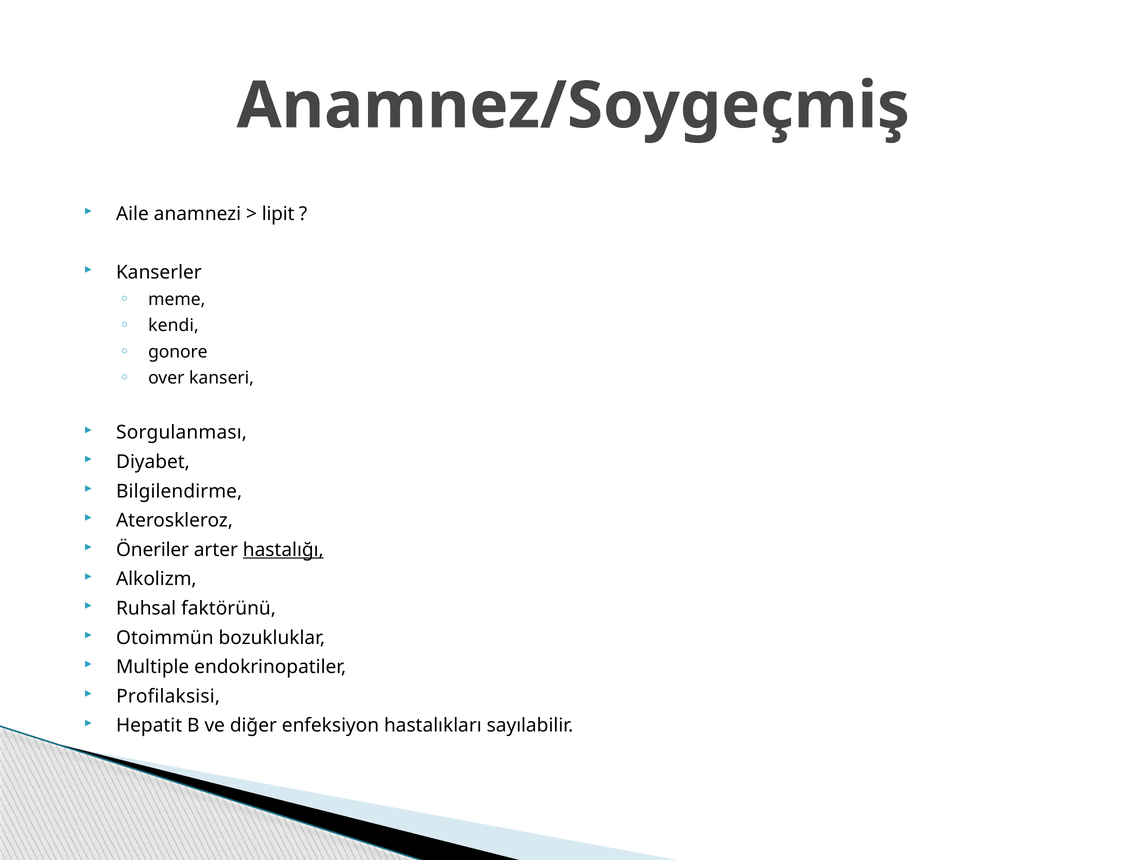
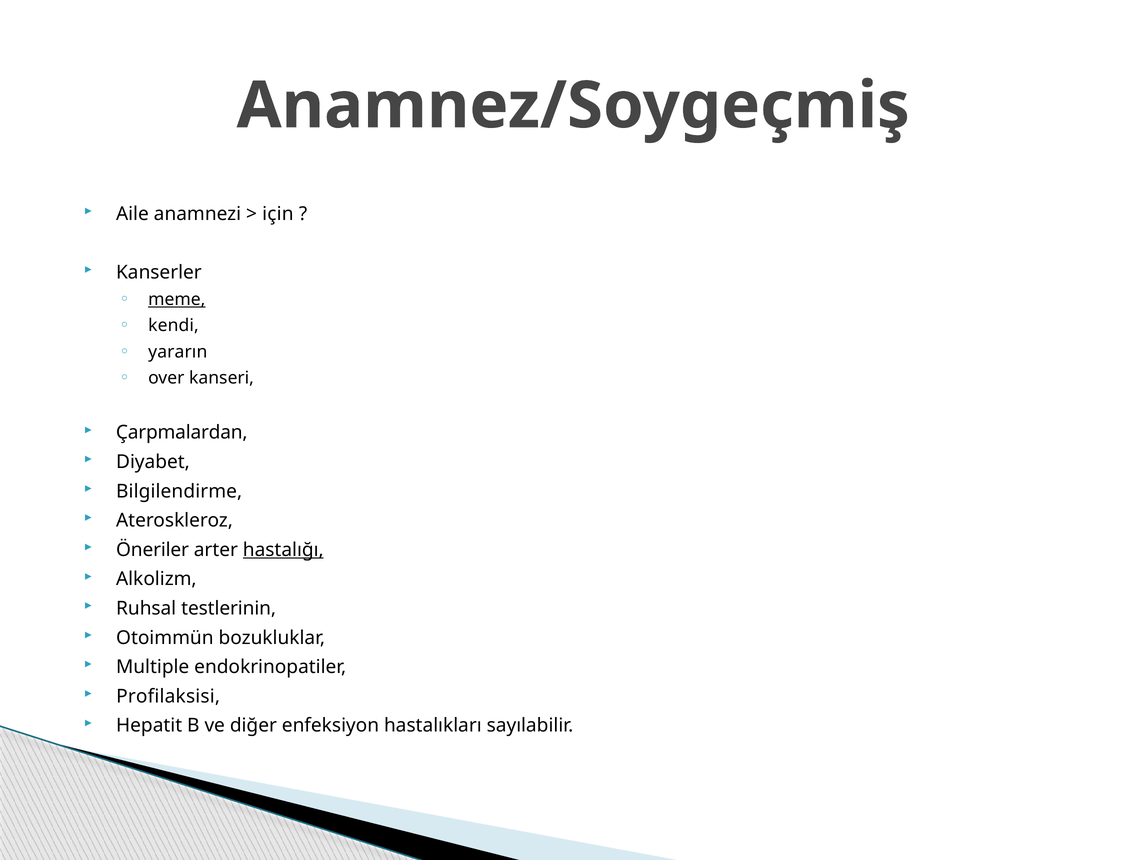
lipit: lipit -> için (278, 214)
meme underline: none -> present (177, 300)
gonore: gonore -> yararın (178, 352)
Sorgulanması: Sorgulanması -> Çarpmalardan (182, 433)
faktörünü: faktörünü -> testlerinin (229, 609)
